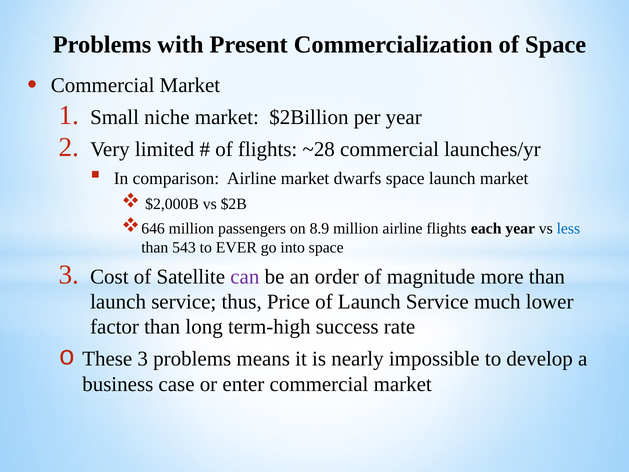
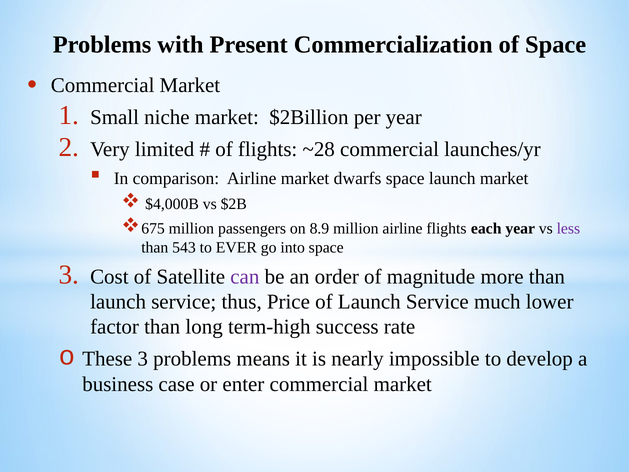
$2,000B: $2,000B -> $4,000B (172, 204)
646: 646 -> 675 (153, 228)
less colour: blue -> purple (568, 228)
